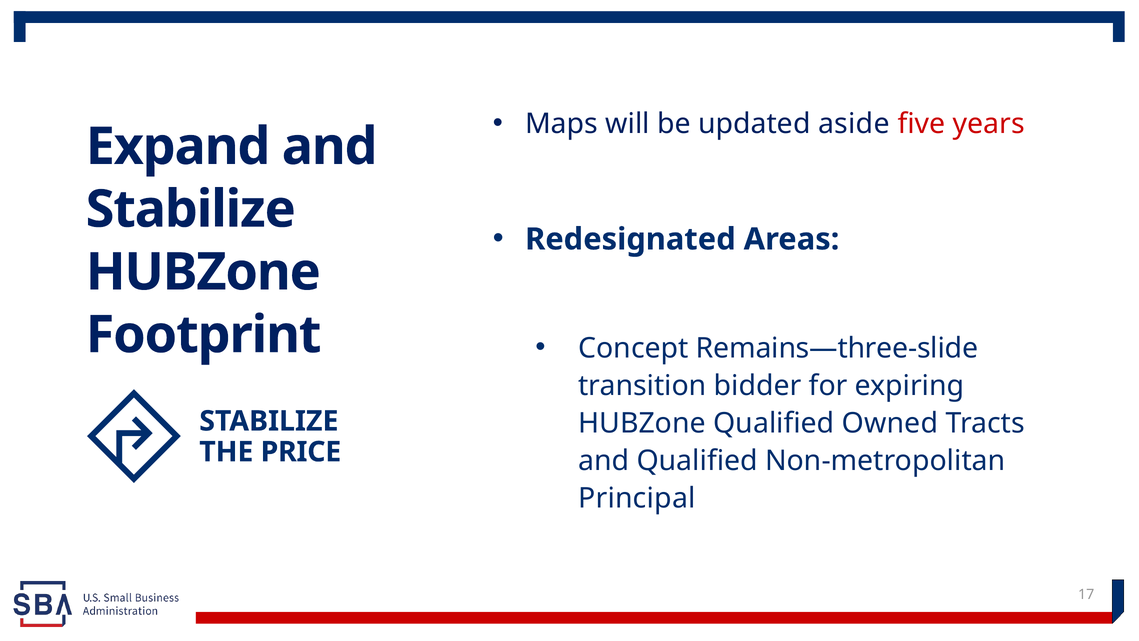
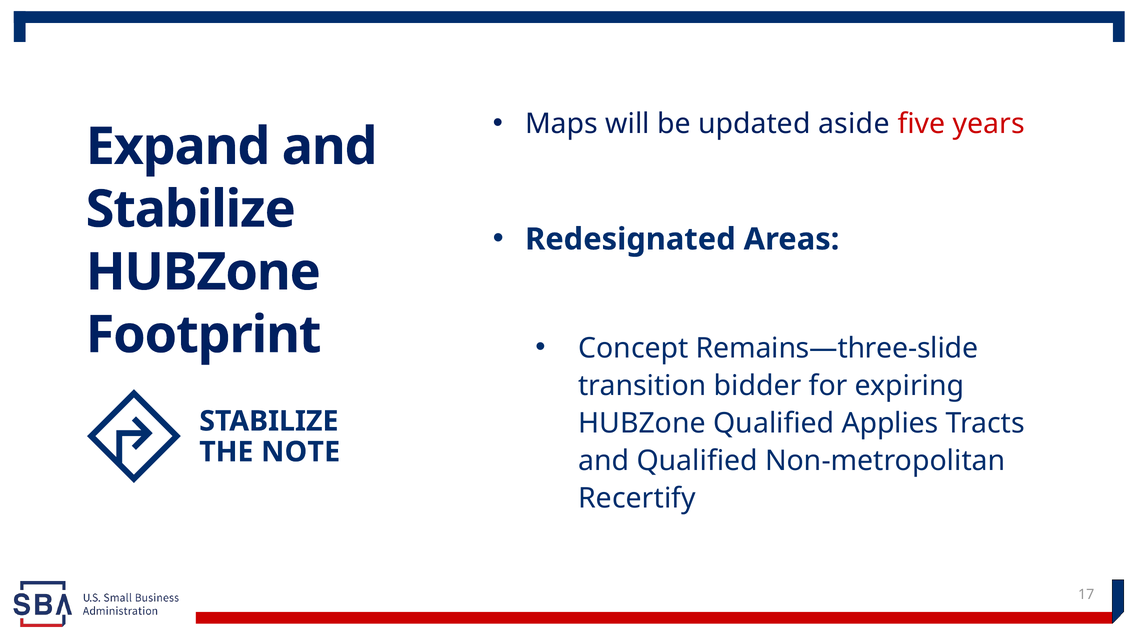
Owned: Owned -> Applies (890, 423)
PRICE: PRICE -> NOTE (301, 452)
Principal: Principal -> Recertify (637, 498)
